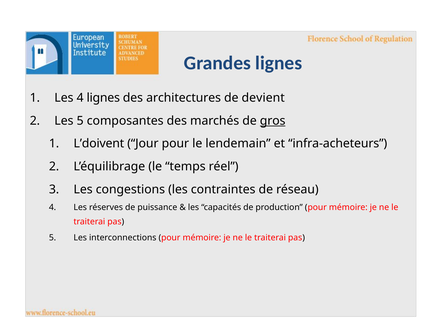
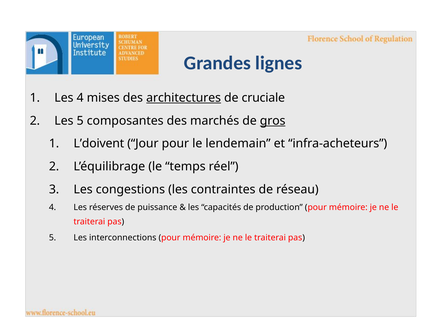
4 lignes: lignes -> mises (103, 98)
architectures underline: none -> present (184, 98)
devient: devient -> cruciale (263, 98)
